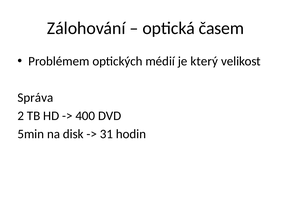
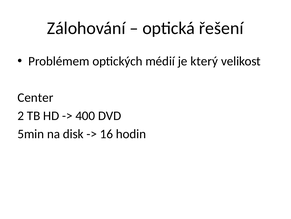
časem: časem -> řešení (221, 28)
Správa: Správa -> Center (35, 97)
31: 31 -> 16 (106, 133)
